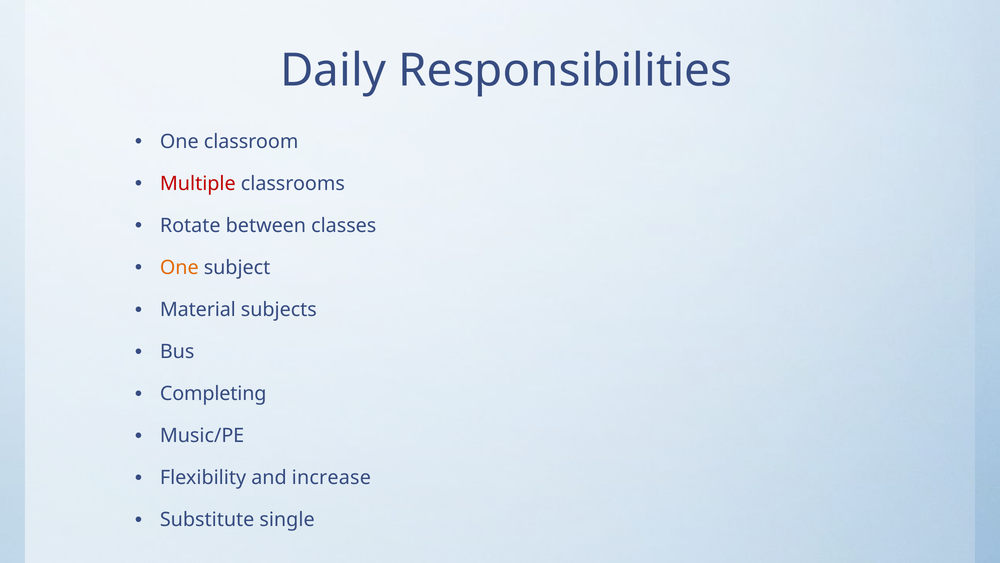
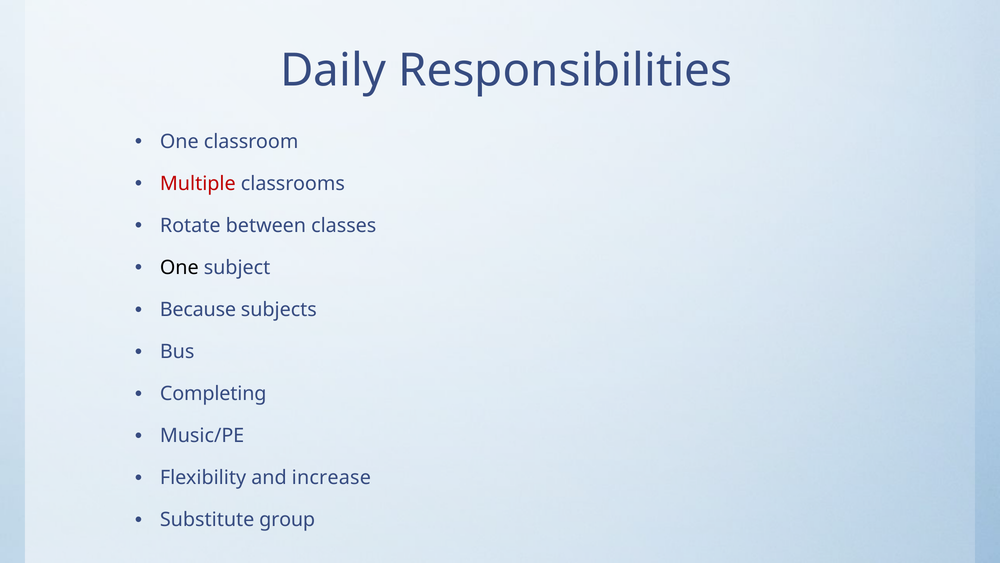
One colour: orange -> black (179, 268)
Material: Material -> Because (198, 310)
single: single -> group (287, 520)
